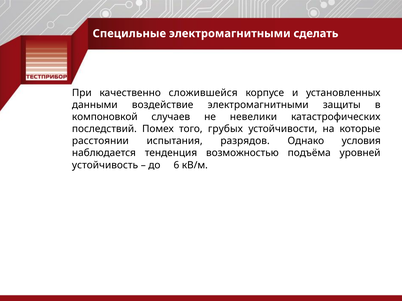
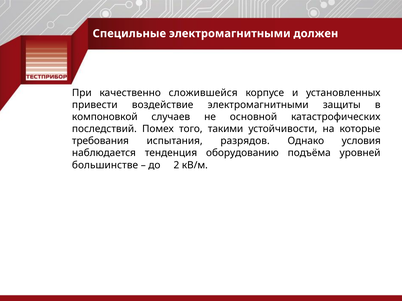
сделать: сделать -> должен (316, 34)
данными: данными -> привести (95, 105)
невелики: невелики -> основной (253, 117)
грубых: грубых -> такими (226, 129)
расстоянии: расстоянии -> требования (100, 141)
возможностью: возможностью -> оборудованию (242, 153)
устойчивость: устойчивость -> большинстве (105, 165)
6: 6 -> 2 (176, 165)
